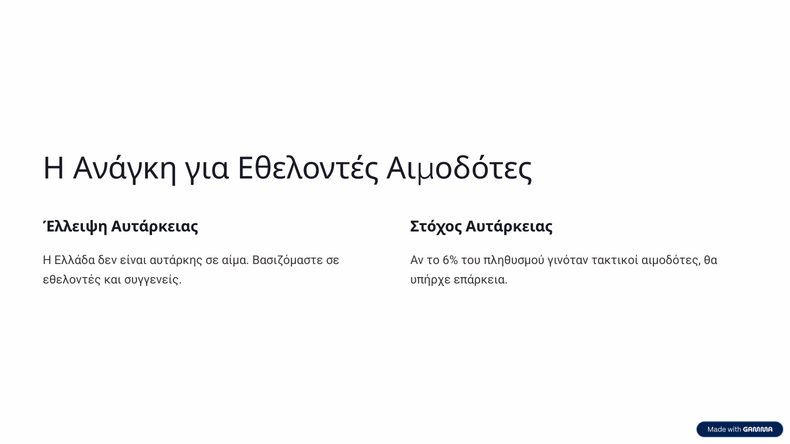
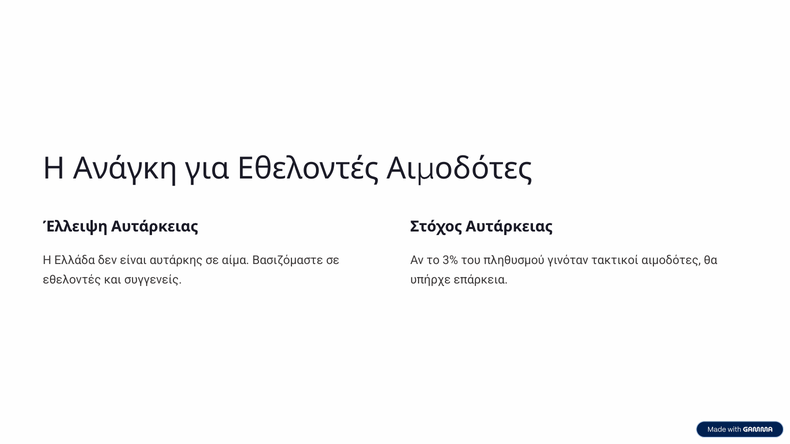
6%: 6% -> 3% (450, 260)
